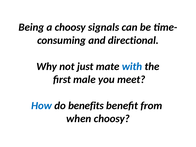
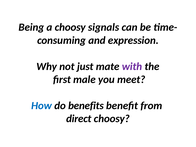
directional: directional -> expression (133, 40)
with colour: blue -> purple (132, 66)
when: when -> direct (79, 119)
